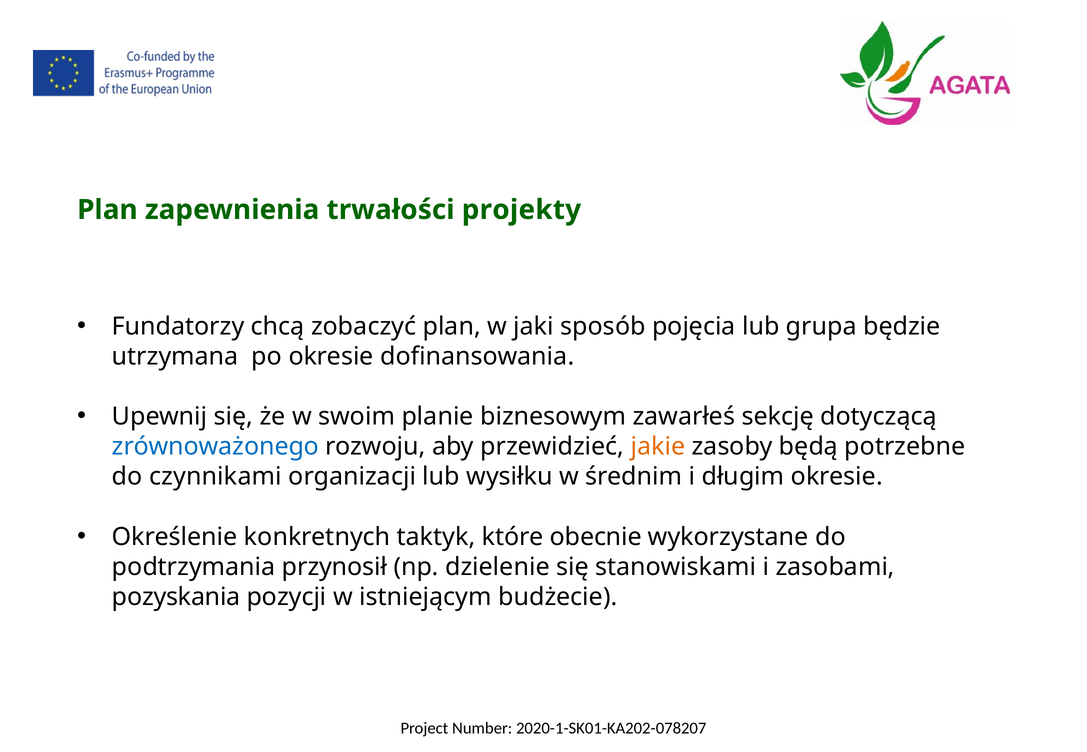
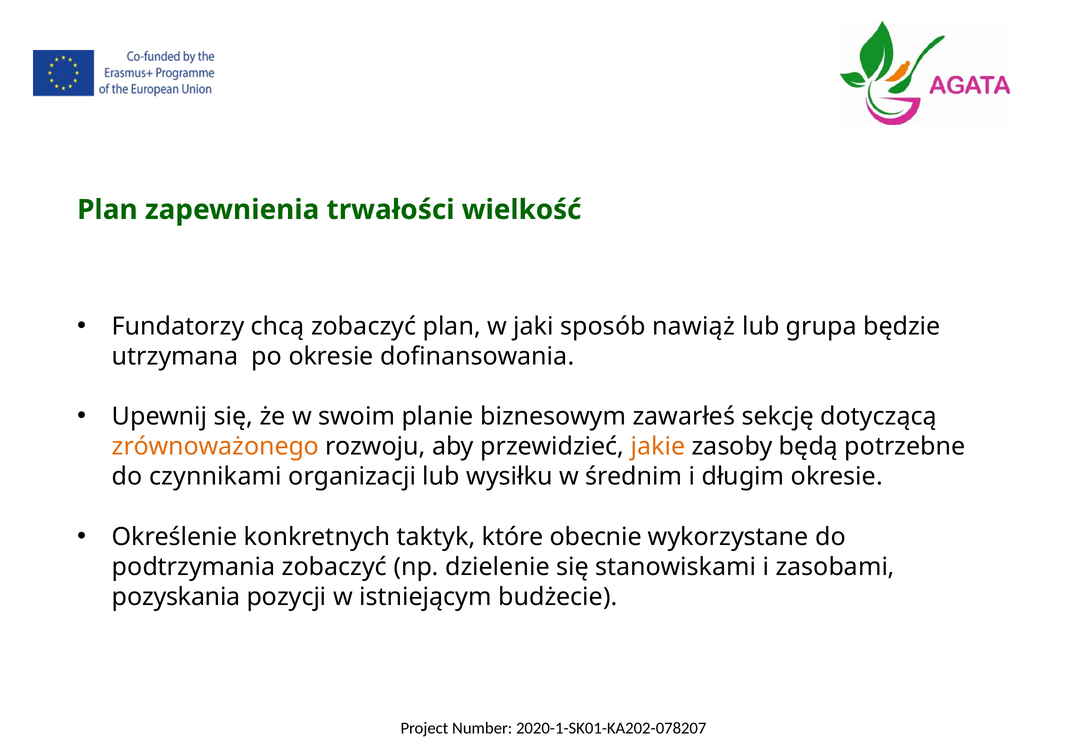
projekty: projekty -> wielkość (522, 210)
pojęcia: pojęcia -> nawiąż (694, 327)
zrównoważonego colour: blue -> orange (215, 447)
podtrzymania przynosił: przynosił -> zobaczyć (334, 567)
